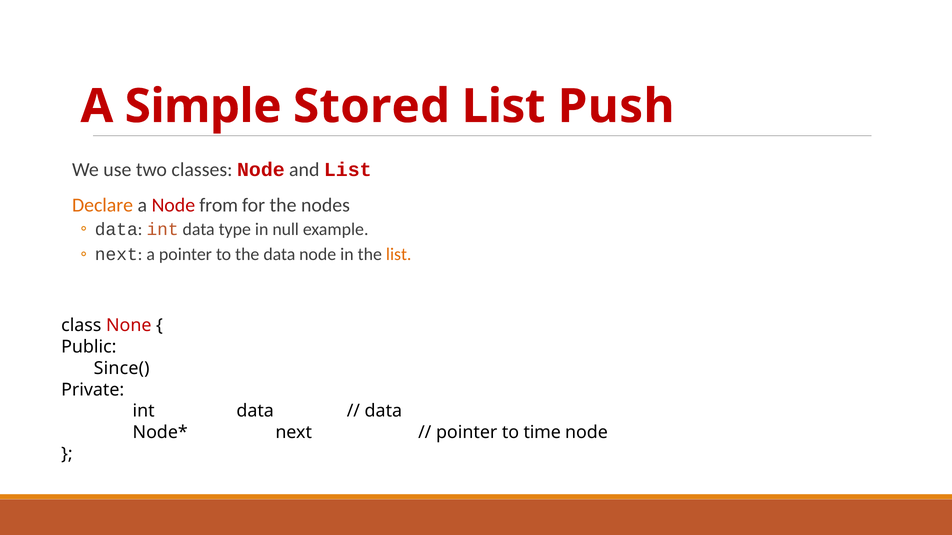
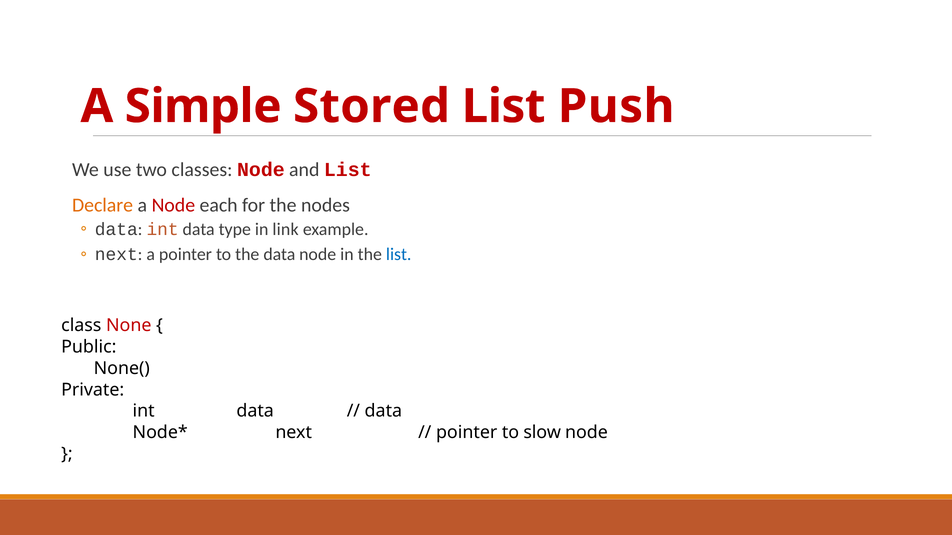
from: from -> each (219, 205)
null: null -> link (286, 230)
list colour: orange -> blue (399, 255)
Since(: Since( -> None( (122, 369)
time: time -> slow (542, 433)
